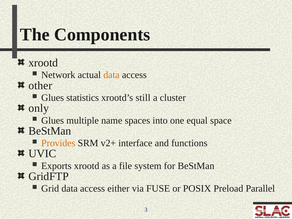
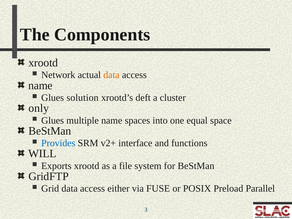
other: other -> name (40, 85)
statistics: statistics -> solution (83, 98)
still: still -> deft (143, 98)
Provides colour: orange -> blue (58, 143)
UVIC: UVIC -> WILL (42, 154)
